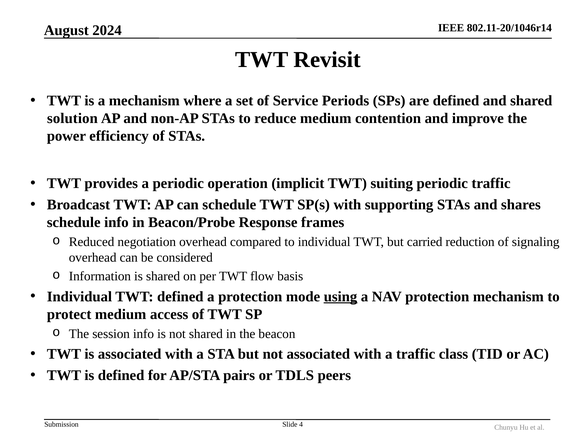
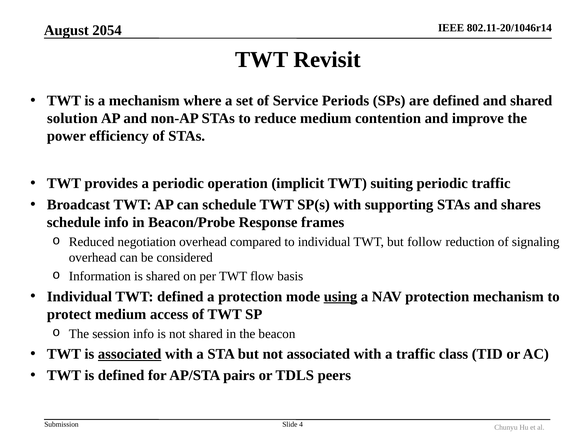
2024: 2024 -> 2054 (107, 30)
carried: carried -> follow (425, 242)
associated underline: none -> present (130, 354)
